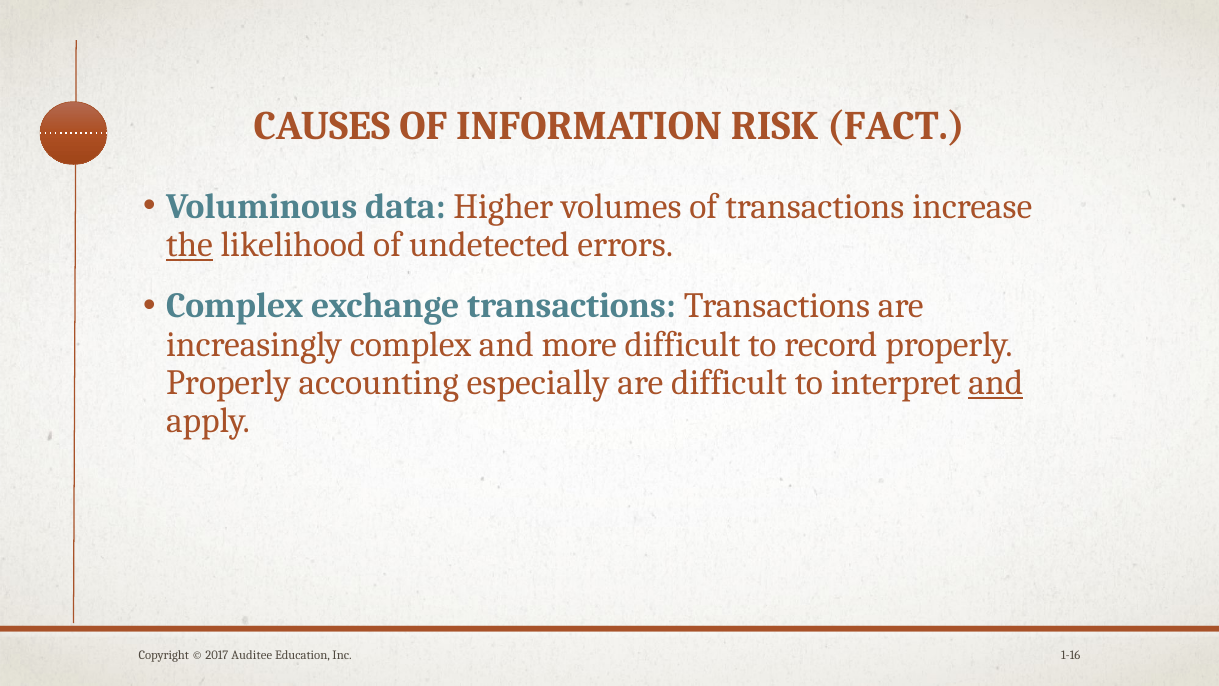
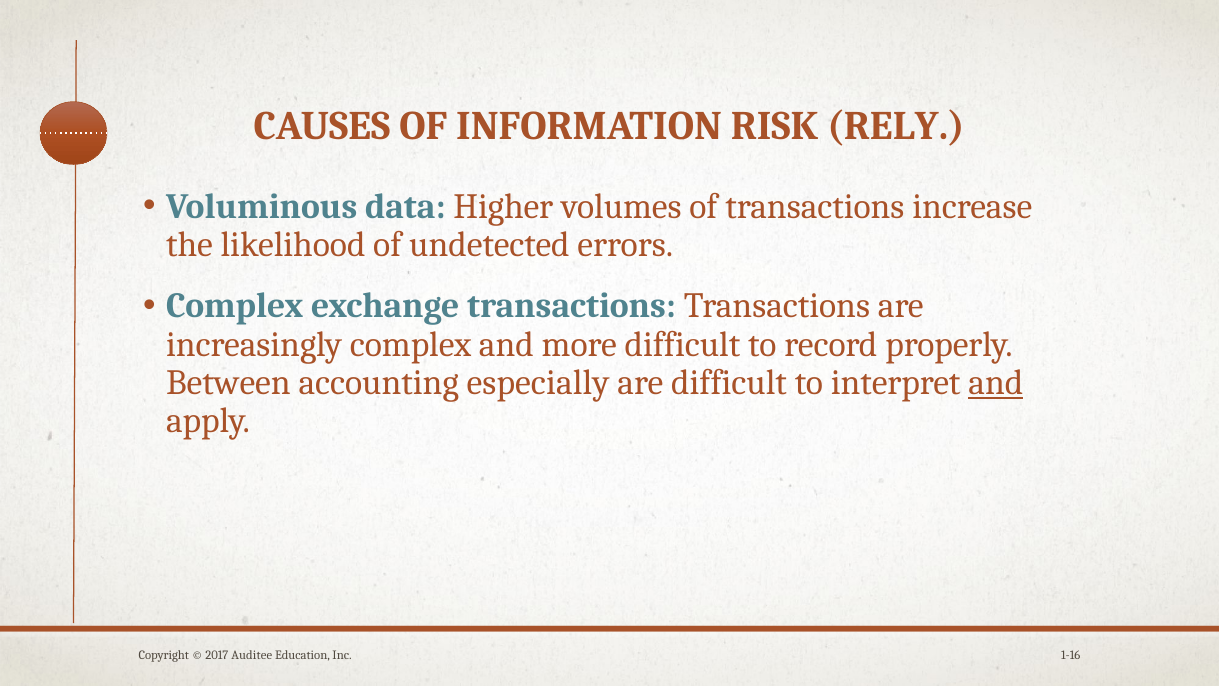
FACT: FACT -> RELY (896, 126)
the underline: present -> none (189, 245)
Properly: Properly -> Between (228, 383)
